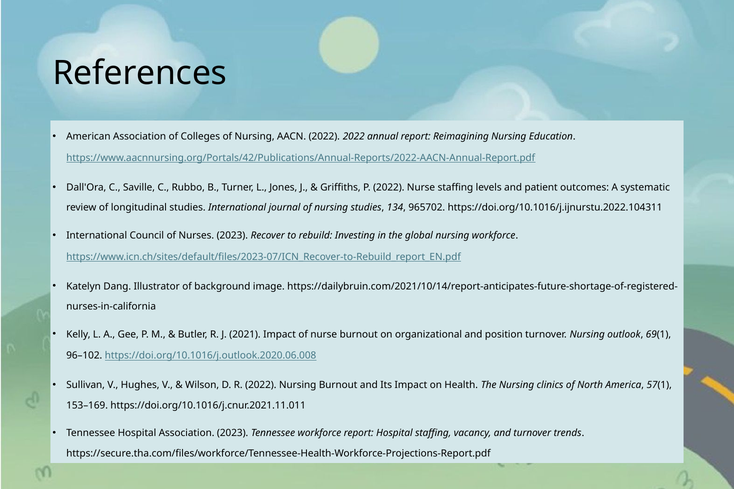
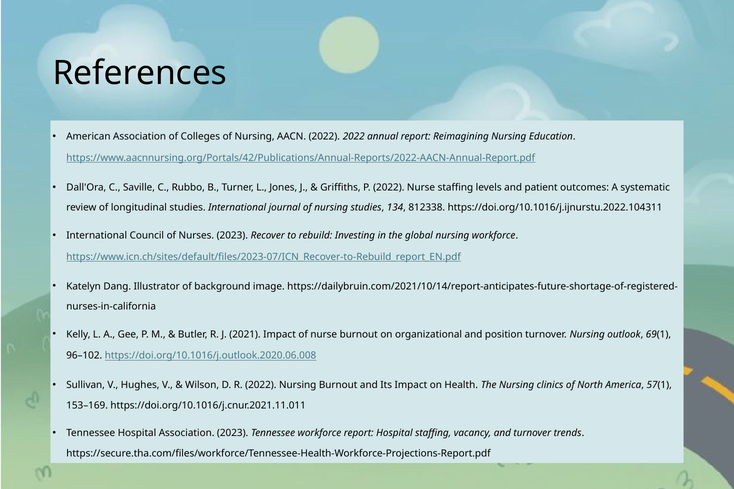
965702: 965702 -> 812338 (427, 208)
